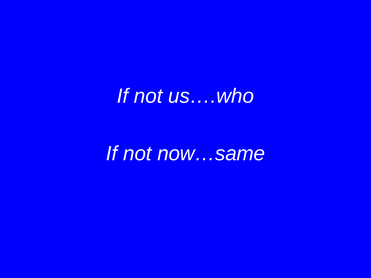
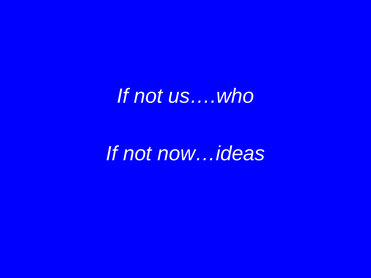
now…same: now…same -> now…ideas (211, 154)
